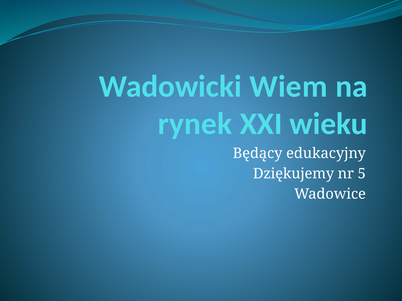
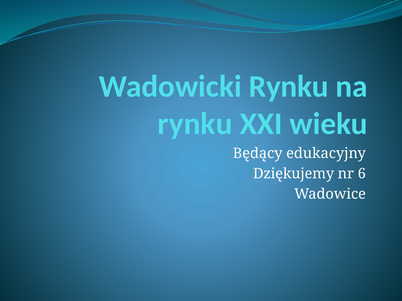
Wadowicki Wiem: Wiem -> Rynku (289, 87)
rynek: rynek -> rynku (195, 124)
5: 5 -> 6 (362, 174)
